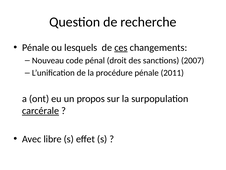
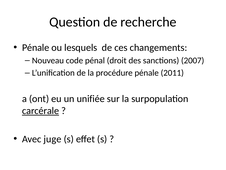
ces underline: present -> none (121, 47)
propos: propos -> unifiée (91, 98)
libre: libre -> juge (52, 139)
